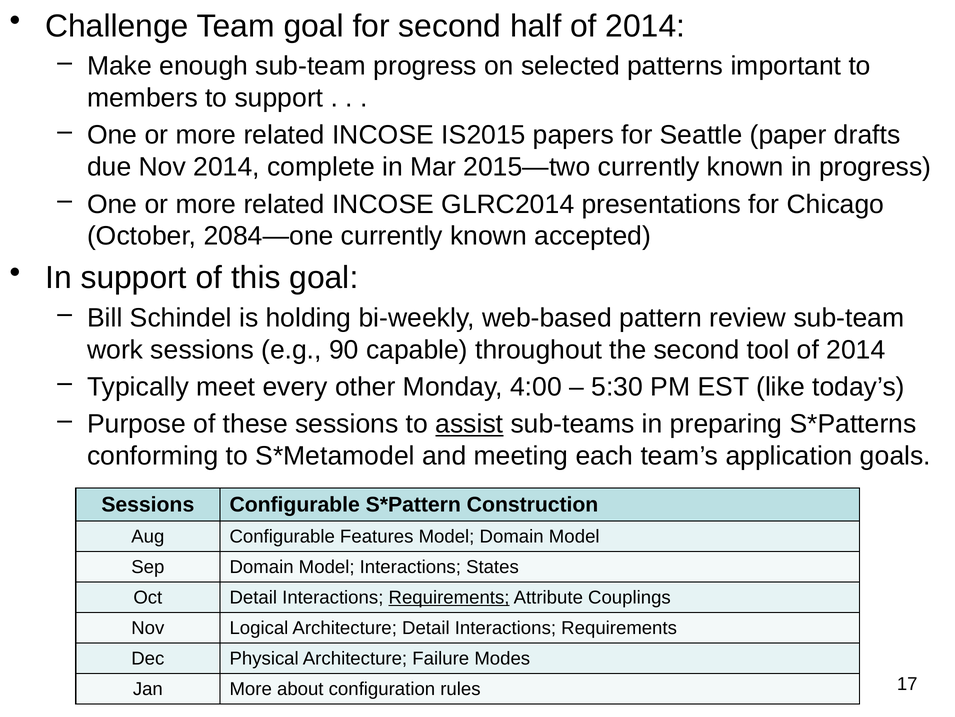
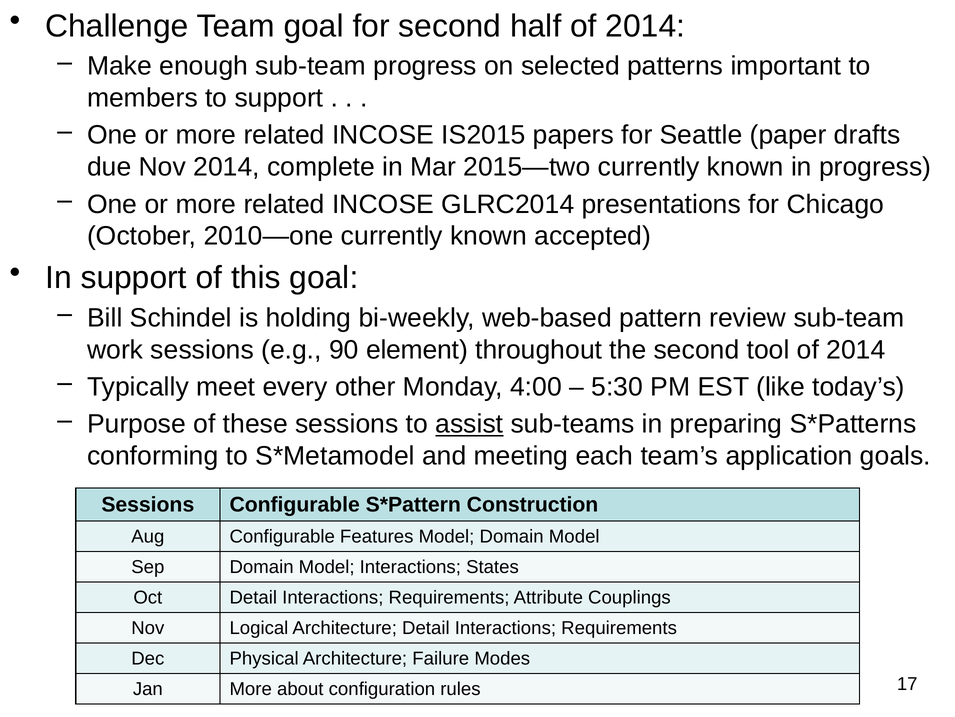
2084—one: 2084—one -> 2010—one (269, 236)
capable: capable -> element (417, 349)
Requirements underline: present -> none (449, 597)
